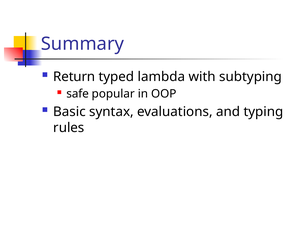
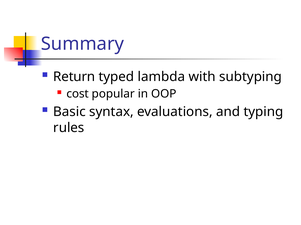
safe: safe -> cost (78, 94)
